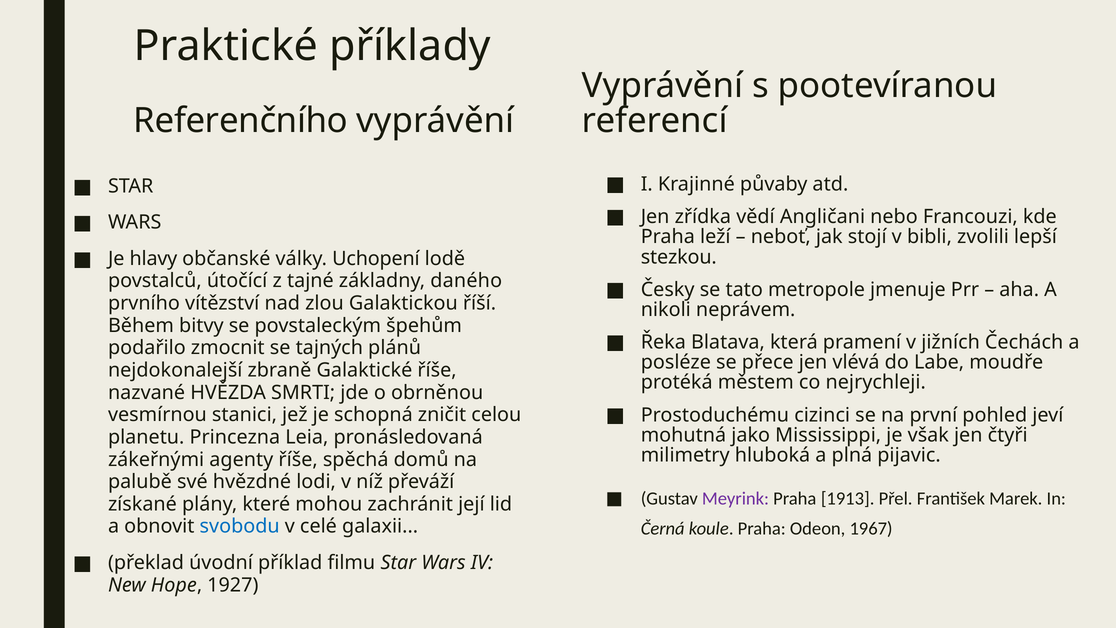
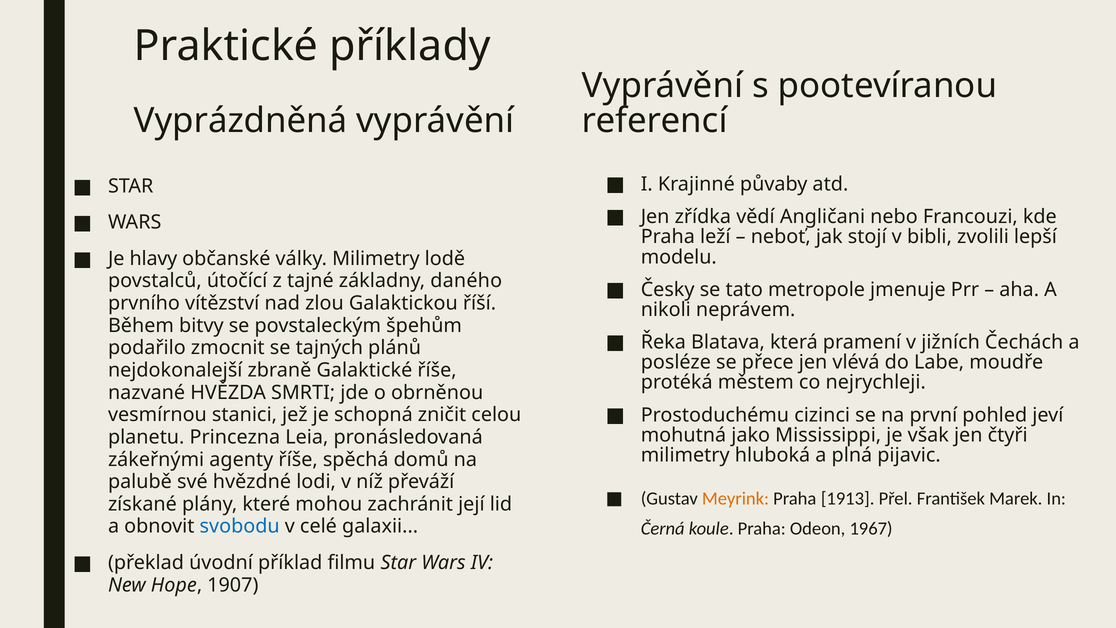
Referenčního: Referenčního -> Vyprázdněná (241, 121)
války Uchopení: Uchopení -> Milimetry (376, 259)
stezkou: stezkou -> modelu (679, 257)
Meyrink colour: purple -> orange (736, 498)
1927: 1927 -> 1907 (233, 585)
